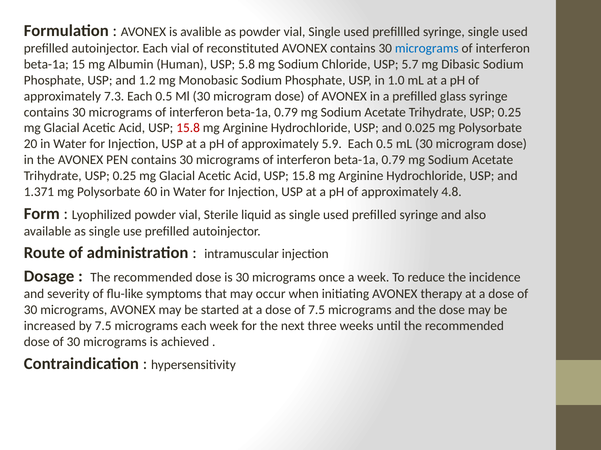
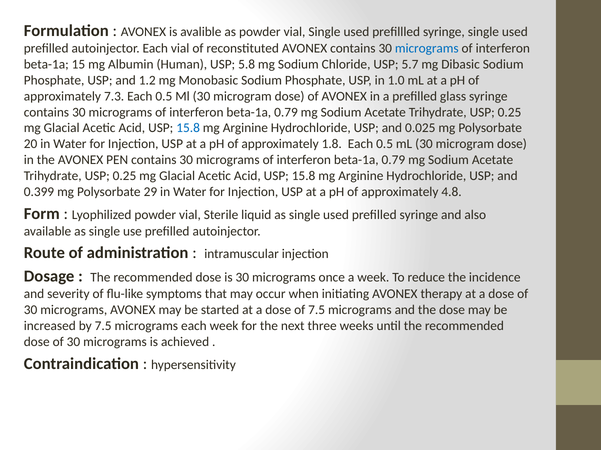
15.8 colour: red -> blue (188, 128)
5.9: 5.9 -> 1.8 (332, 144)
1.371: 1.371 -> 0.399 (39, 192)
60: 60 -> 29 (150, 192)
